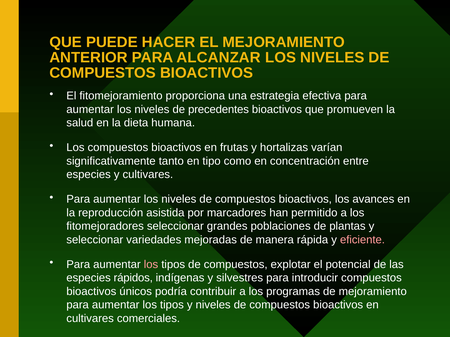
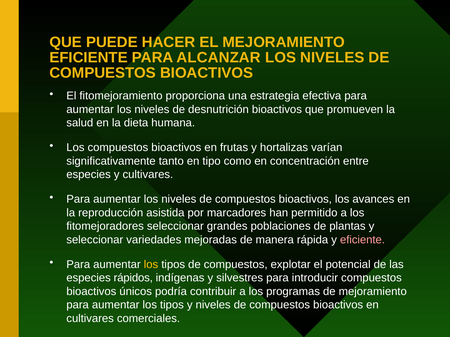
ANTERIOR: ANTERIOR -> EFICIENTE (89, 58)
precedentes: precedentes -> desnutrición (218, 110)
los colour: pink -> yellow (151, 265)
